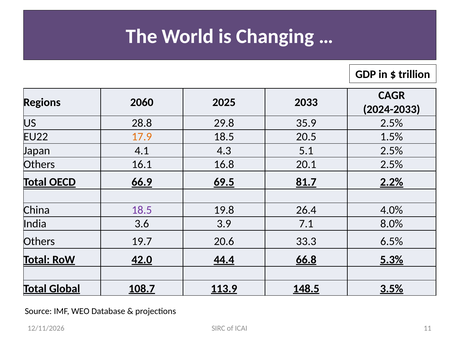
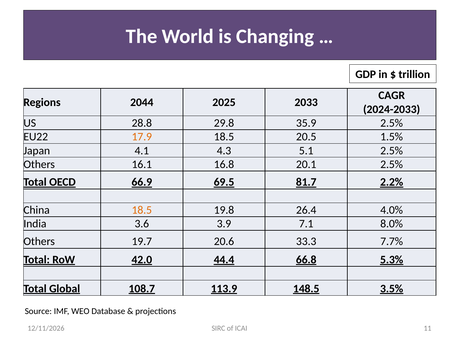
2060: 2060 -> 2044 (142, 102)
18.5 colour: purple -> orange (142, 210)
6.5%: 6.5% -> 7.7% (392, 242)
